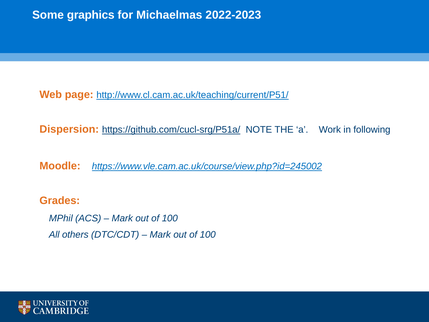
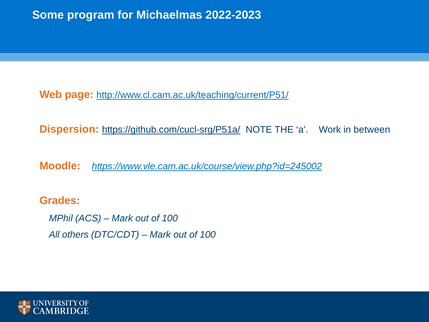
graphics: graphics -> program (91, 15)
following: following -> between (372, 130)
